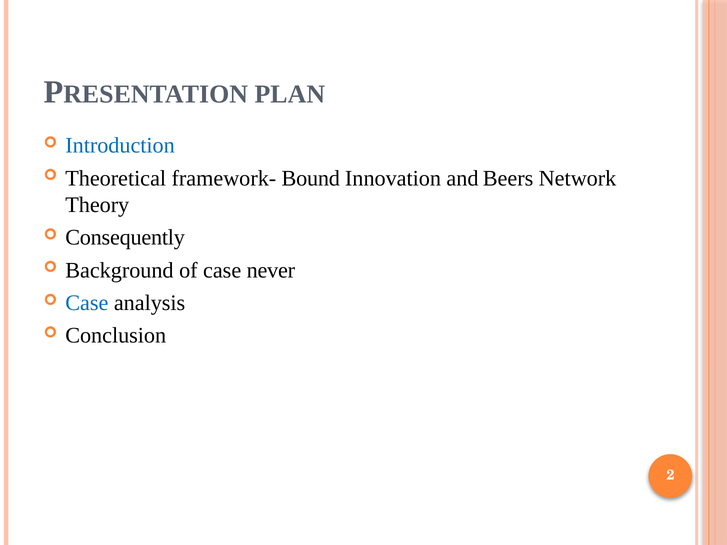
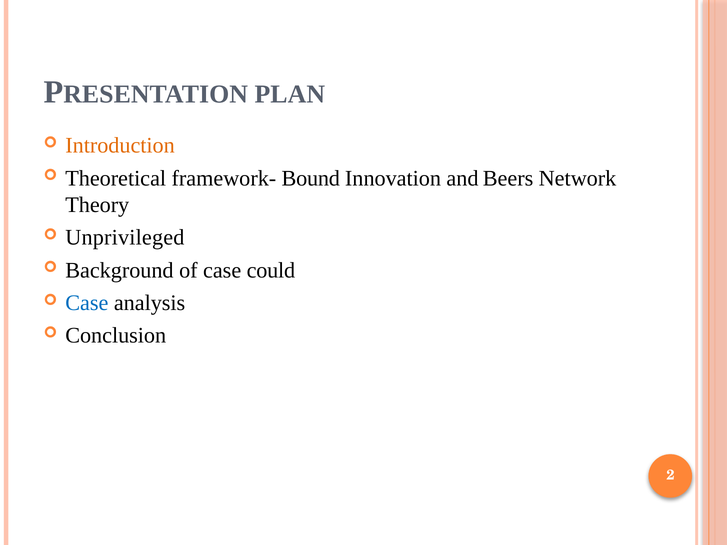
Introduction colour: blue -> orange (120, 146)
Consequently: Consequently -> Unprivileged (125, 238)
never: never -> could (271, 270)
